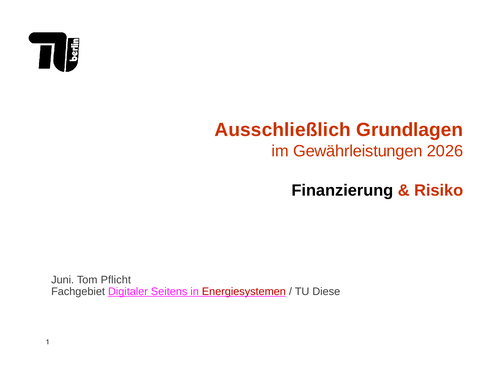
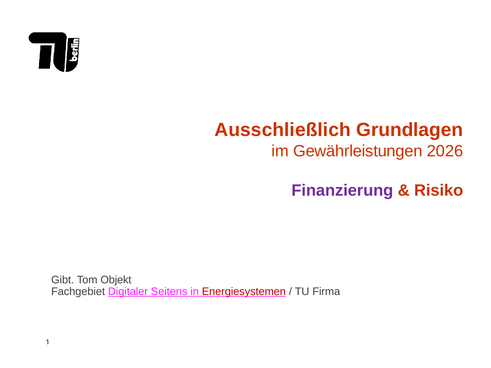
Finanzierung colour: black -> purple (342, 190)
Juni: Juni -> Gibt (63, 280)
Pflicht: Pflicht -> Objekt (116, 280)
Diese: Diese -> Firma (326, 292)
